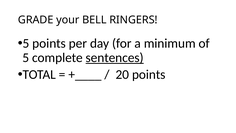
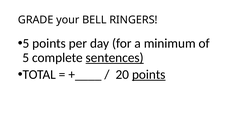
points underline: none -> present (149, 74)
